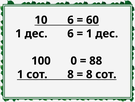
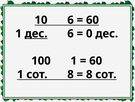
дес underline: none -> present (36, 33)
1: 1 -> 0 (89, 33)
100 0: 0 -> 1 (74, 60)
88: 88 -> 60 (96, 60)
